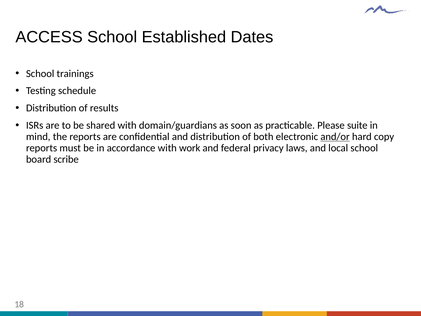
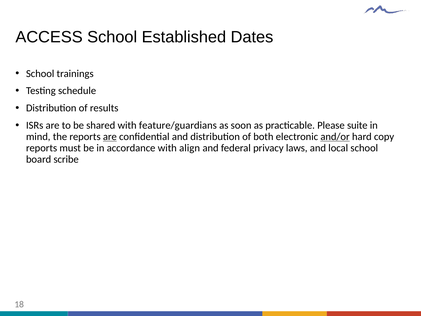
domain/guardians: domain/guardians -> feature/guardians (178, 125)
are underline: none -> present (110, 137)
work: work -> align (190, 148)
